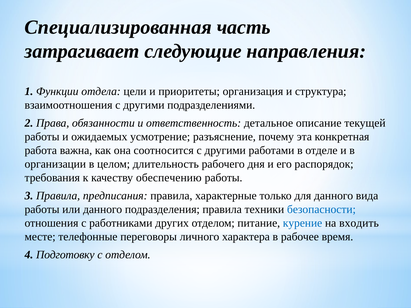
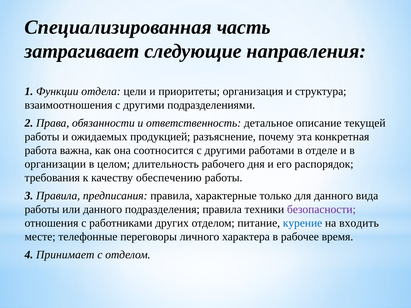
усмотрение: усмотрение -> продукцией (160, 137)
безопасности colour: blue -> purple (321, 210)
Подготовку: Подготовку -> Принимает (65, 255)
